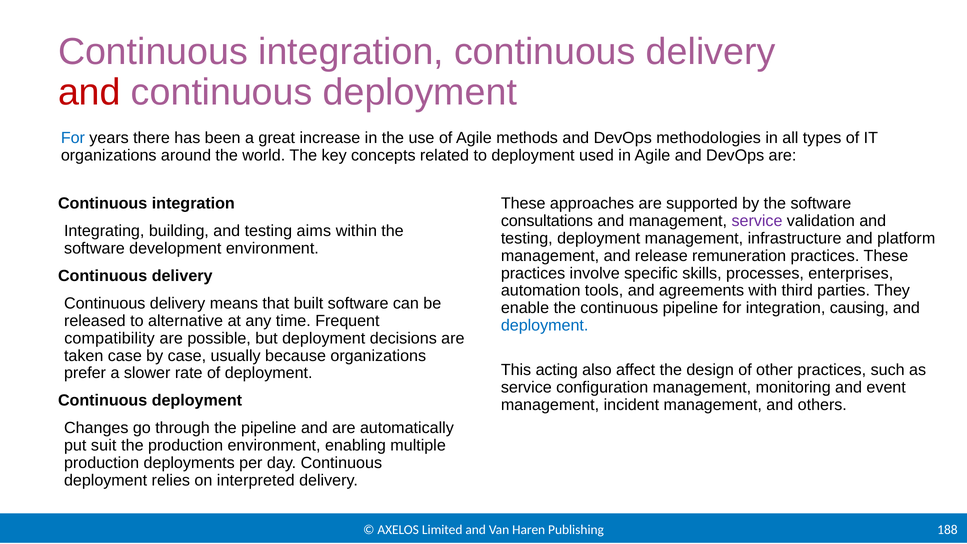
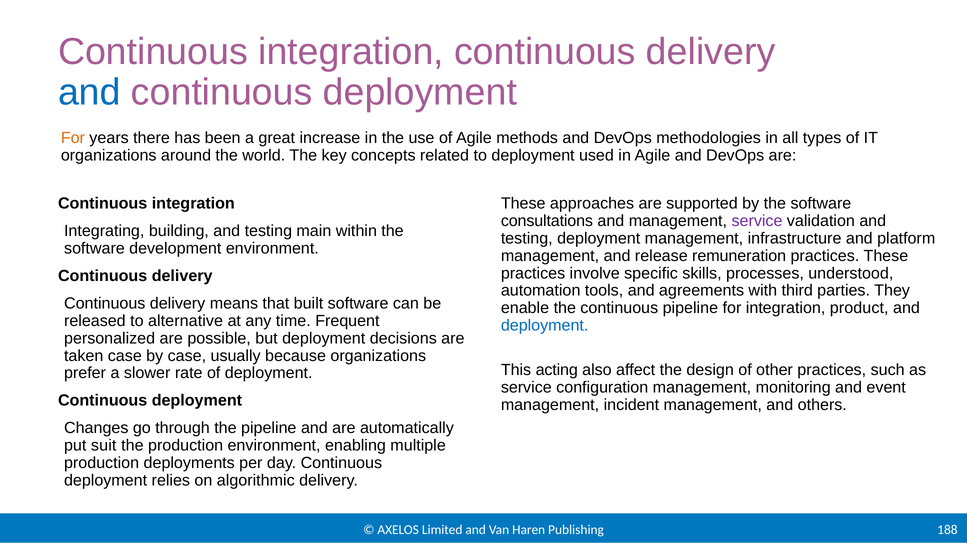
and colour: red -> blue (89, 92)
For colour: blue -> orange (73, 138)
aims: aims -> main (314, 231)
enterprises: enterprises -> understood (851, 273)
causing: causing -> product (859, 308)
compatibility: compatibility -> personalized (110, 338)
interpreted: interpreted -> algorithmic (256, 480)
